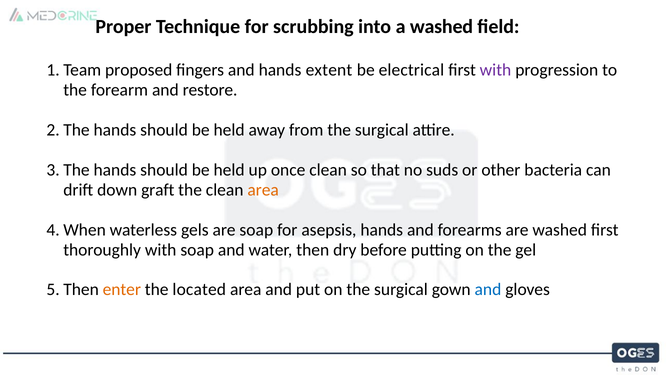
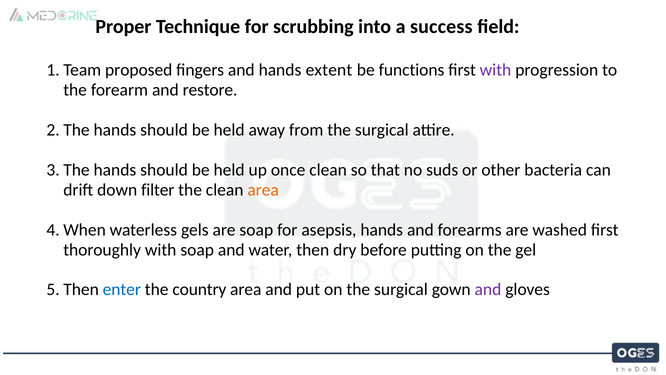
a washed: washed -> success (441, 27)
electrical: electrical -> functions (412, 70)
graft: graft -> filter (158, 190)
enter colour: orange -> blue (122, 289)
located: located -> country (199, 289)
and colour: blue -> purple (488, 289)
